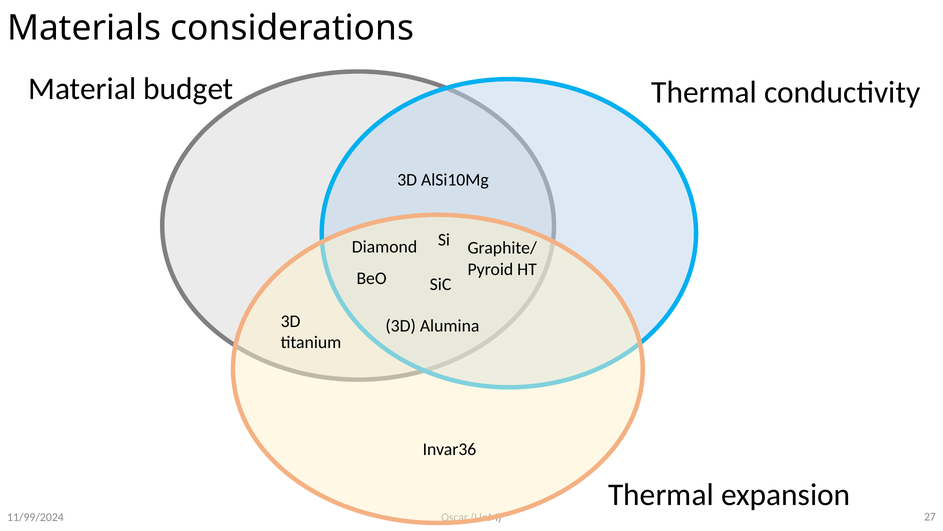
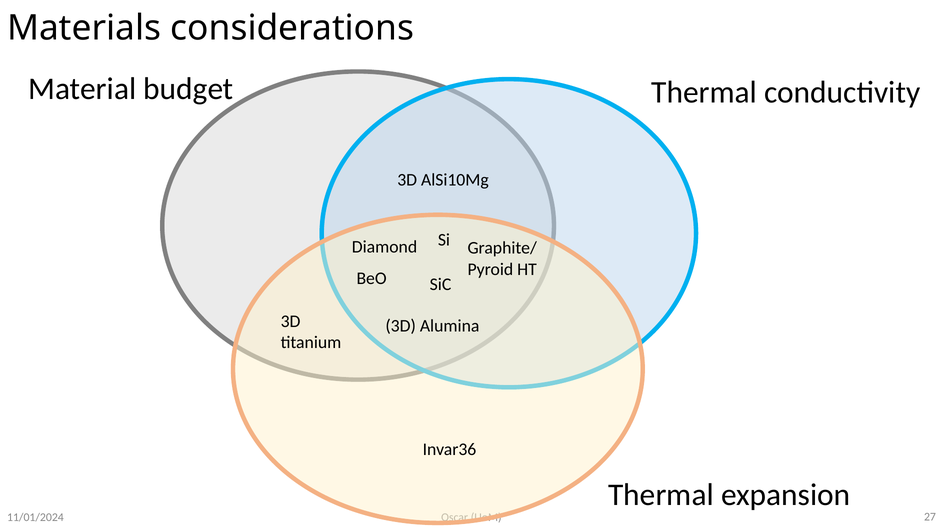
11/99/2024: 11/99/2024 -> 11/01/2024 (35, 517)
